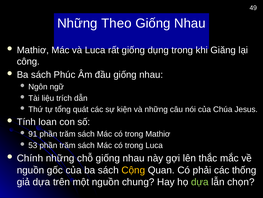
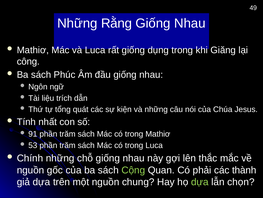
Theo: Theo -> Rằng (117, 23)
loan: loan -> nhất (48, 122)
Cộng colour: yellow -> light green (133, 170)
thống: thống -> thành (244, 170)
